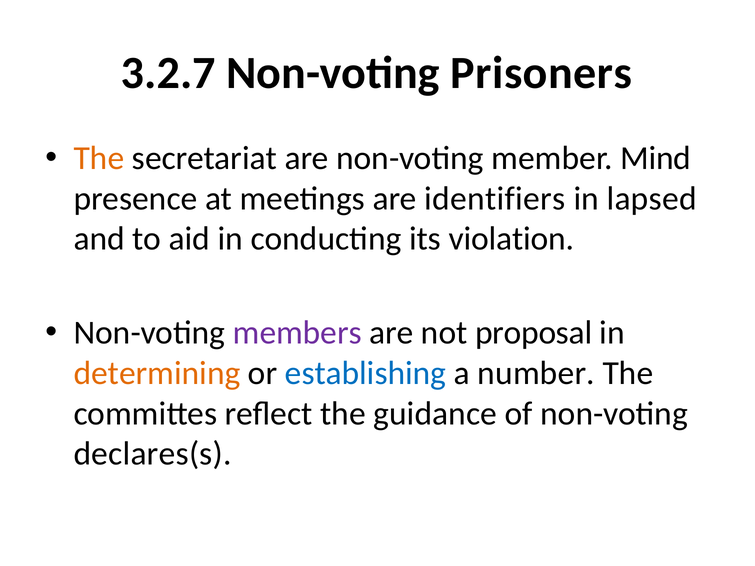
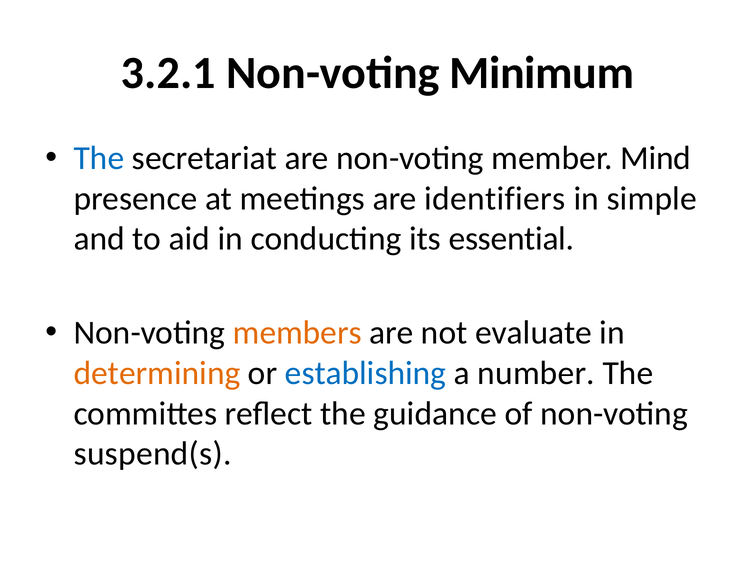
3.2.7: 3.2.7 -> 3.2.1 (168, 73)
Prisoners: Prisoners -> Minimum (542, 73)
The colour: orange -> blue (99, 158)
lapsed: lapsed -> simple (652, 199)
violation: violation -> essential (511, 239)
members colour: purple -> orange (297, 333)
proposal: proposal -> evaluate (534, 333)
declares(s: declares(s -> suspend(s (153, 454)
